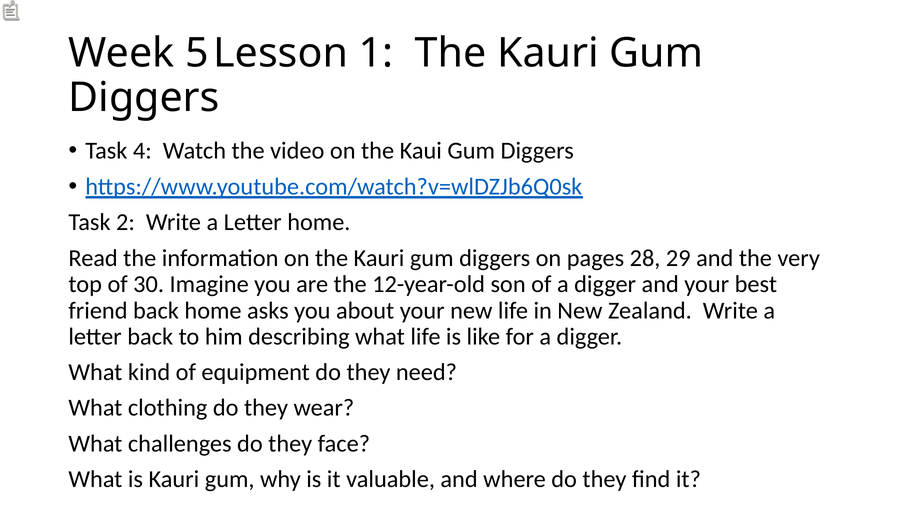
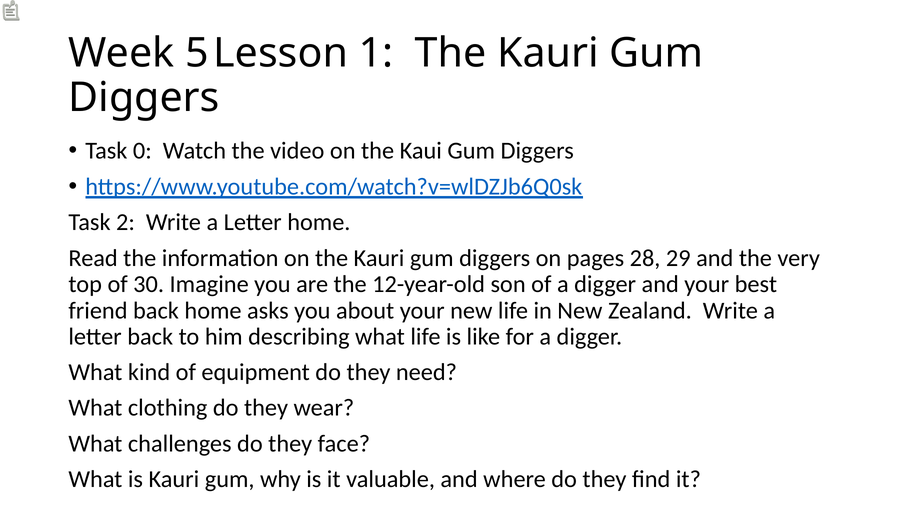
4: 4 -> 0 (142, 151)
